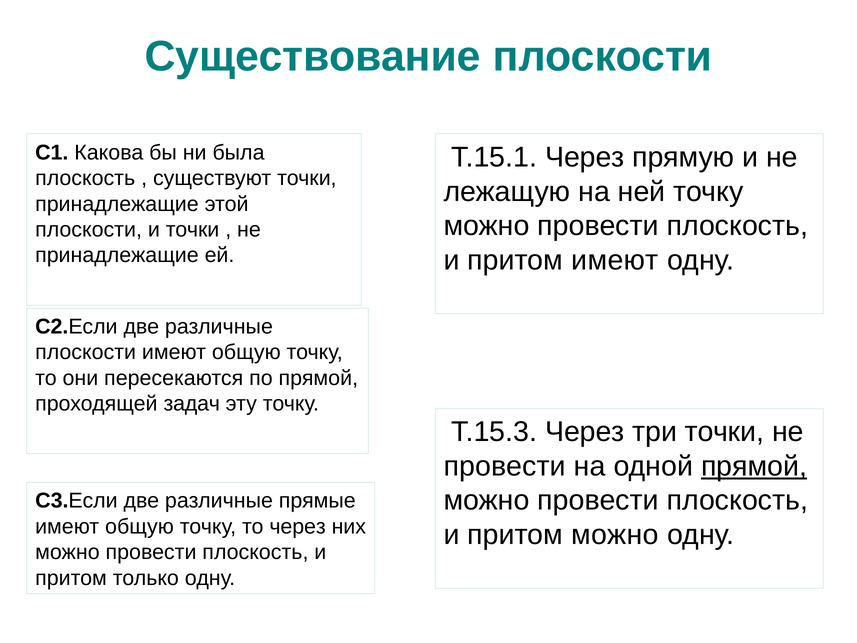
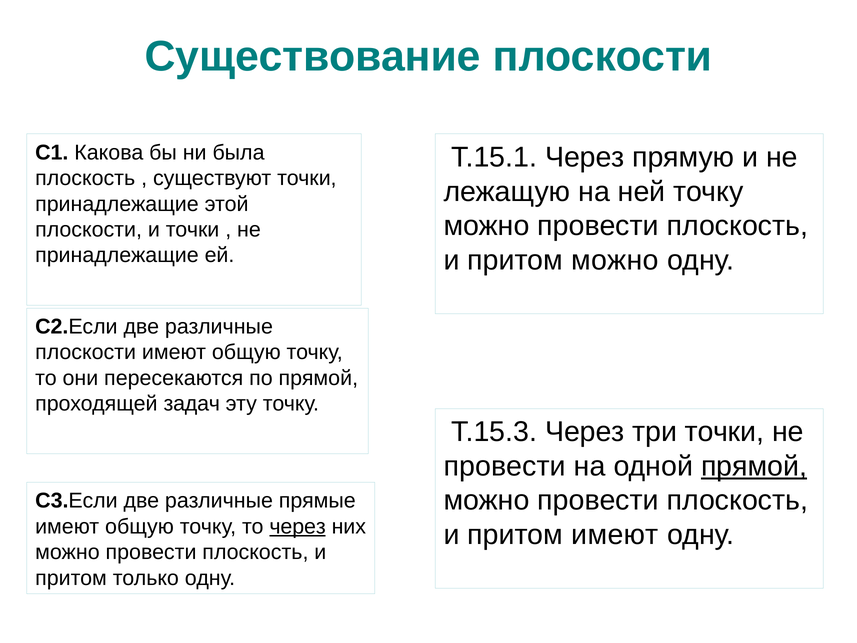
притом имеют: имеют -> можно (615, 260)
через underline: none -> present (298, 526)
притом можно: можно -> имеют (615, 535)
